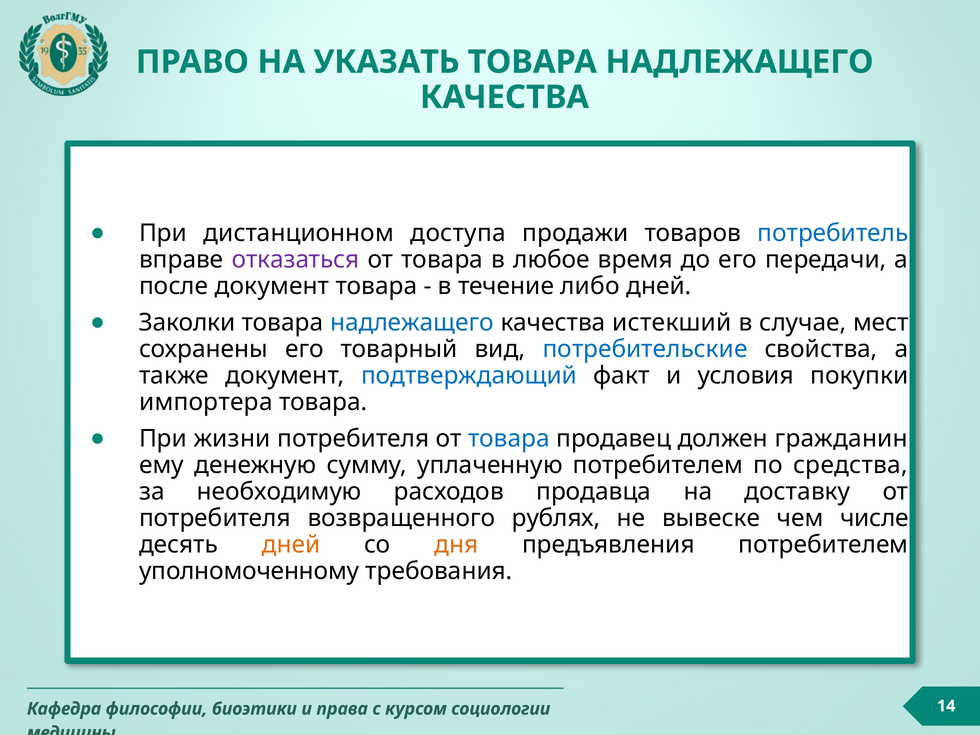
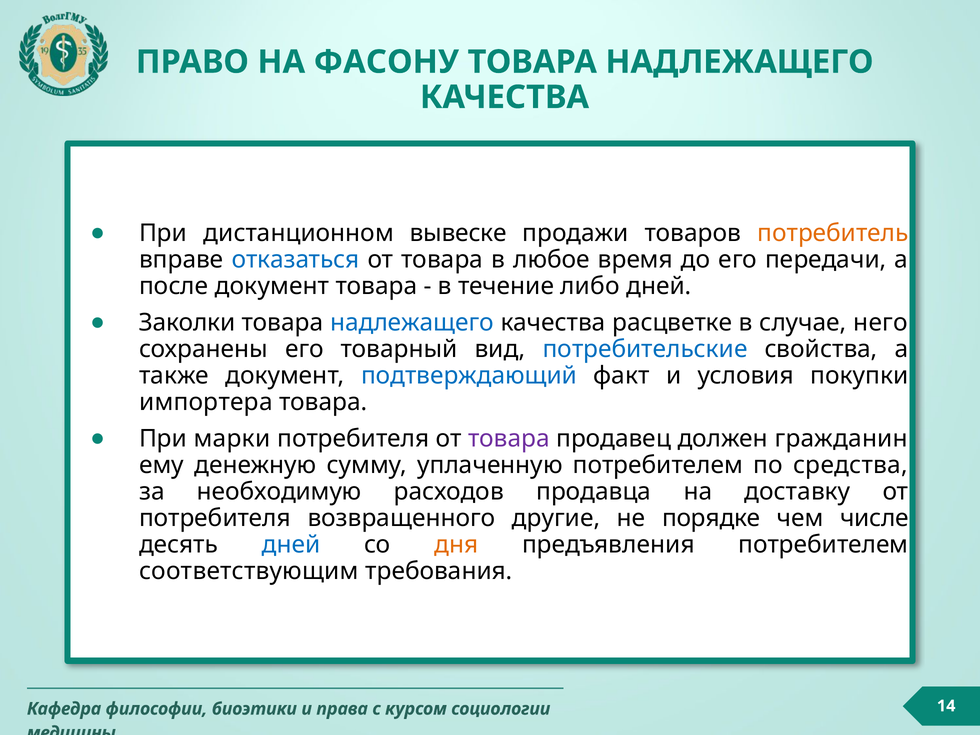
УКАЗАТЬ: УКАЗАТЬ -> ФАСОНУ (386, 62)
доступа: доступа -> вывеске (458, 233)
потребитель colour: blue -> orange (833, 233)
отказаться colour: purple -> blue (296, 259)
истекший: истекший -> расцветке (672, 323)
мест: мест -> него (881, 323)
жизни: жизни -> марки (232, 439)
товара colour: blue -> purple (509, 439)
рублях: рублях -> другие (556, 518)
вывеске: вывеске -> порядке (711, 518)
дней colour: orange -> blue (291, 545)
уполномоченному: уполномоченному -> соответствующим (249, 571)
